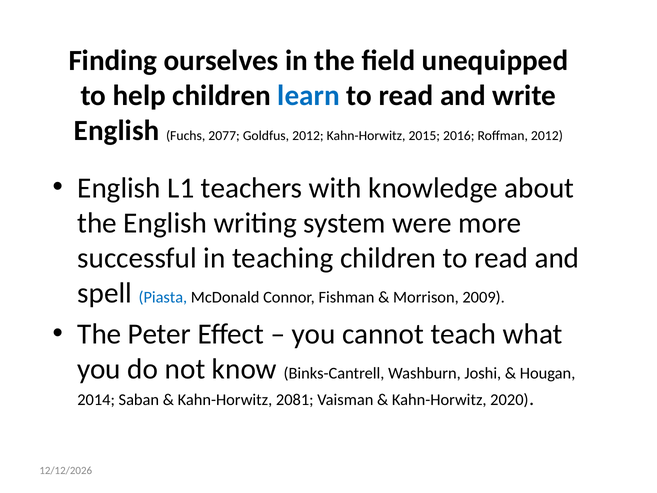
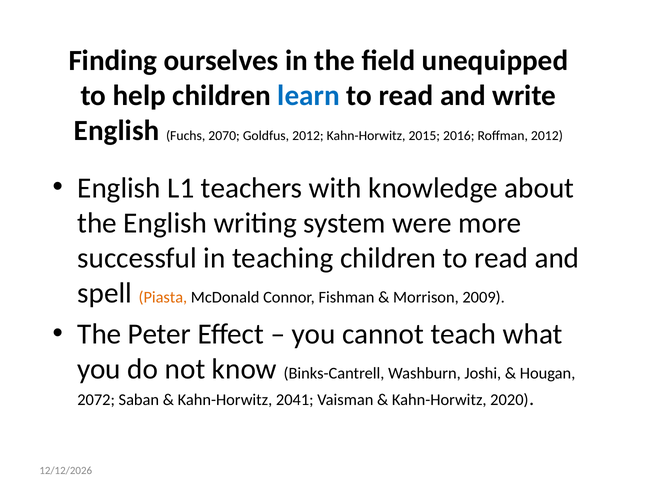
2077: 2077 -> 2070 (224, 136)
Piasta colour: blue -> orange (163, 297)
2014: 2014 -> 2072 (96, 400)
2081: 2081 -> 2041 (295, 400)
